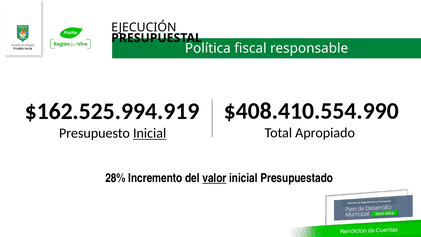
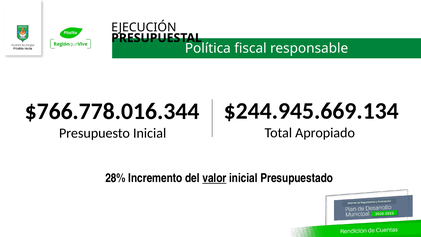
$408.410.554.990: $408.410.554.990 -> $244.945.669.134 (311, 111)
$162.525.994.919: $162.525.994.919 -> $766.778.016.344 (112, 111)
Inicial underline: present -> none (150, 133)
